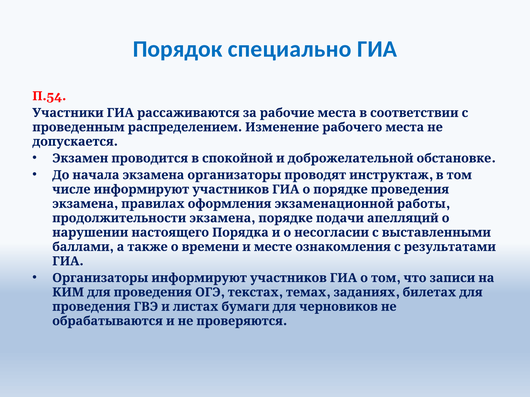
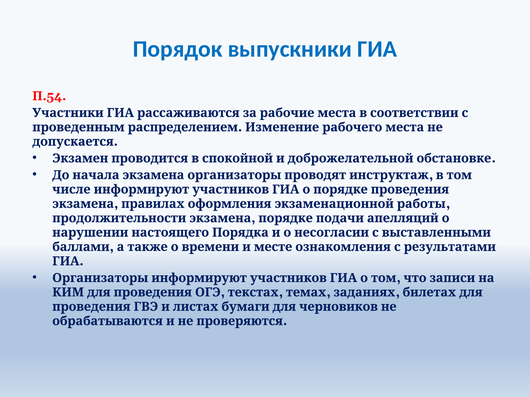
специально: специально -> выпускники (290, 49)
